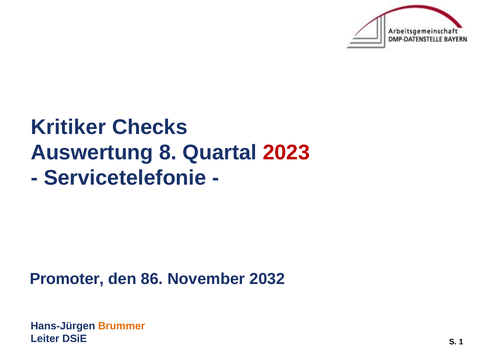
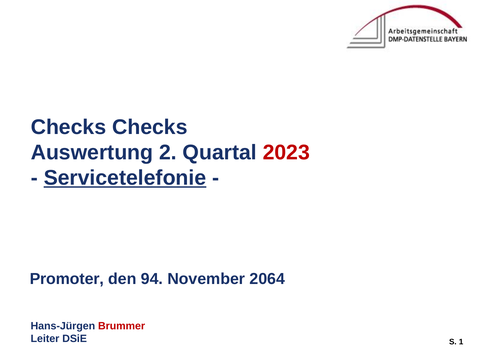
Kritiker: Kritiker -> Checks (68, 127)
8: 8 -> 2 (168, 152)
Servicetelefonie underline: none -> present (125, 178)
86: 86 -> 94 (152, 279)
2032: 2032 -> 2064 (267, 279)
Brummer colour: orange -> red (122, 326)
